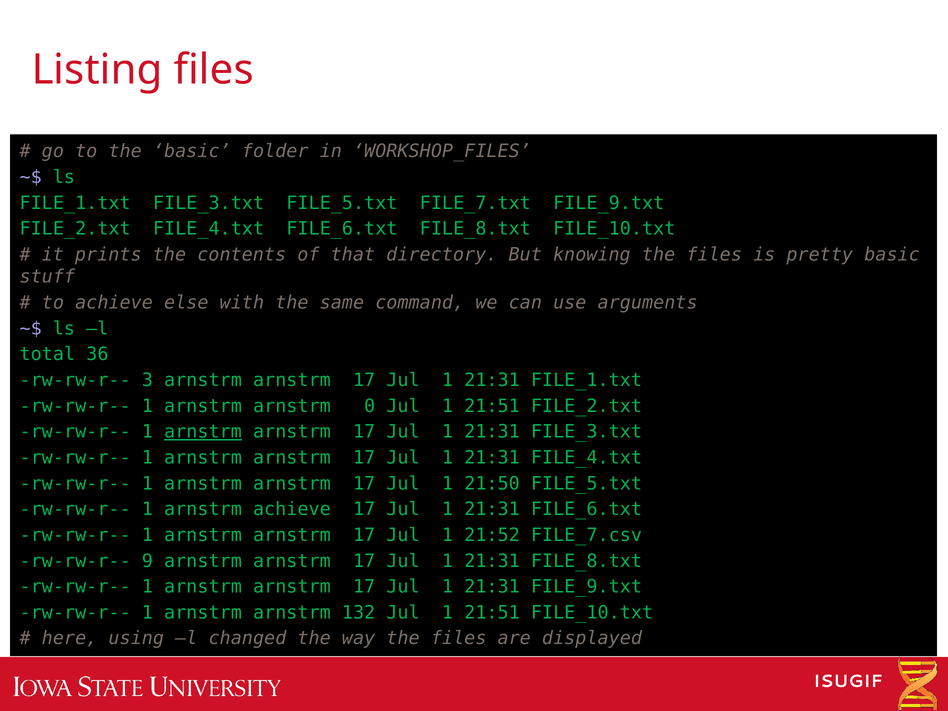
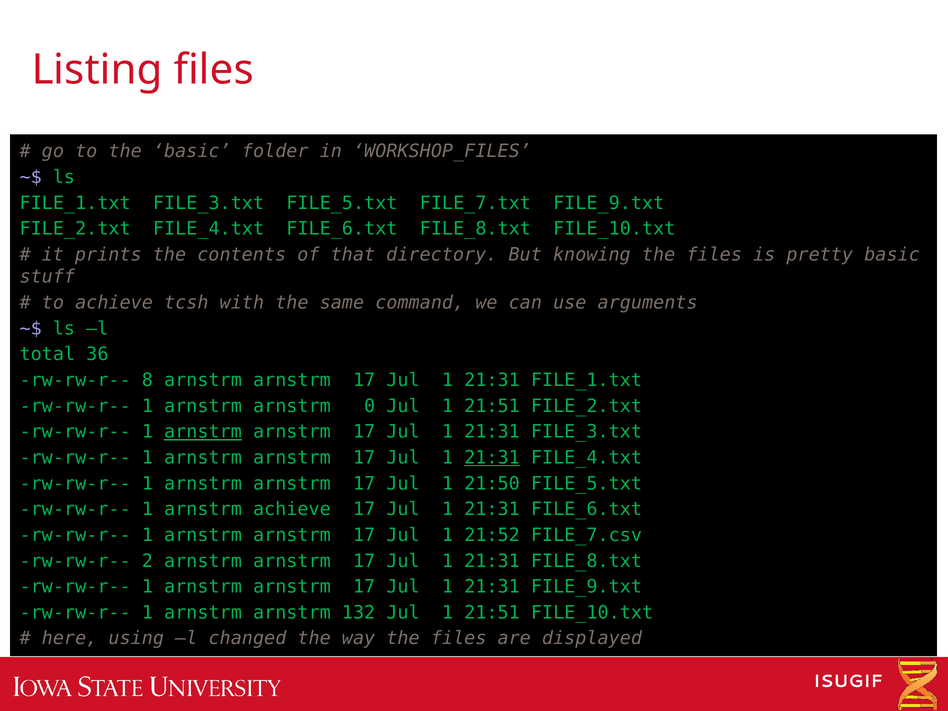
else: else -> tcsh (186, 303)
3: 3 -> 8 (147, 380)
21:31 underline: none -> present (492, 458)
9: 9 -> 2 (147, 561)
